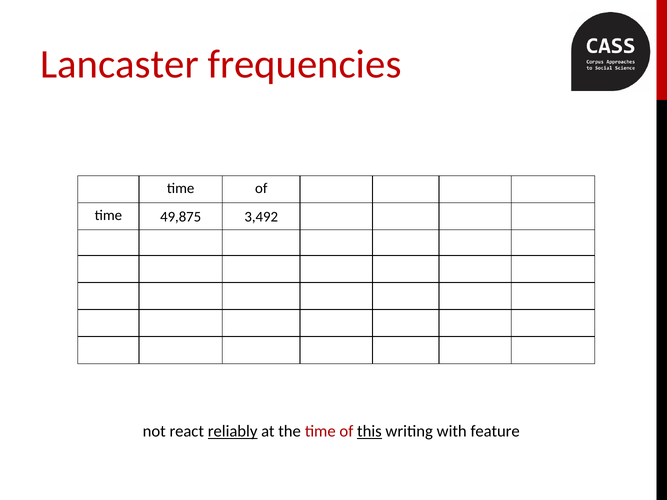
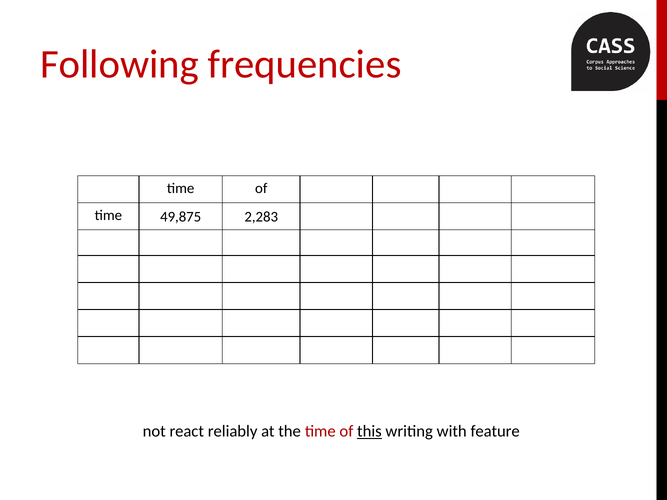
Lancaster: Lancaster -> Following (119, 65)
3,492: 3,492 -> 2,283 (261, 217)
reliably underline: present -> none (233, 431)
